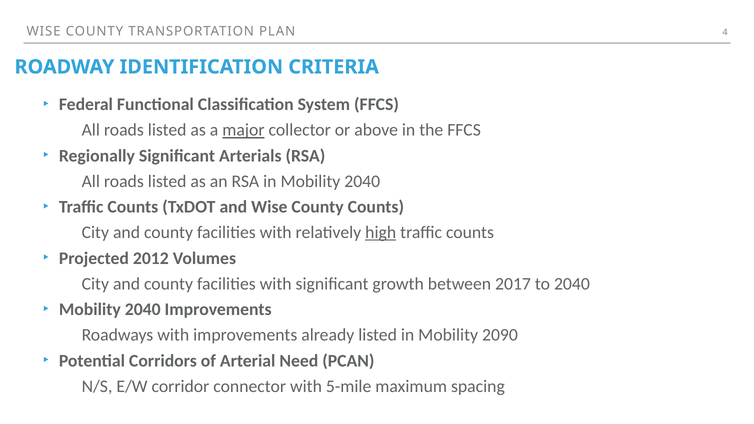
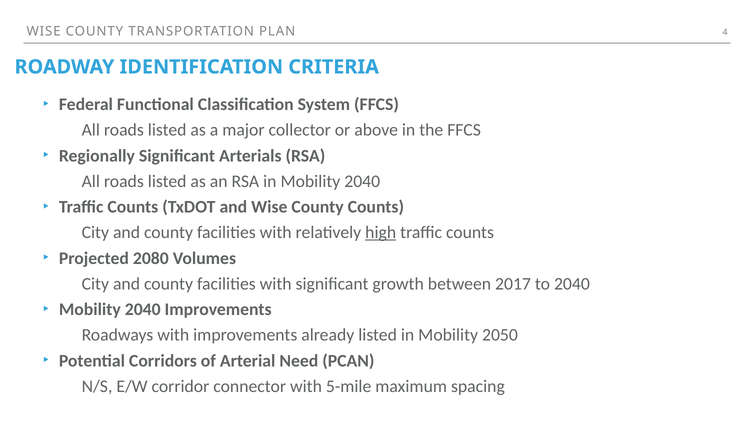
major underline: present -> none (243, 130)
2012: 2012 -> 2080 (151, 258)
2090: 2090 -> 2050 (500, 335)
